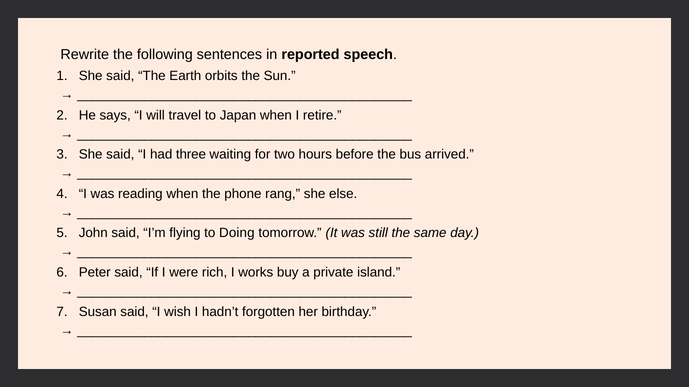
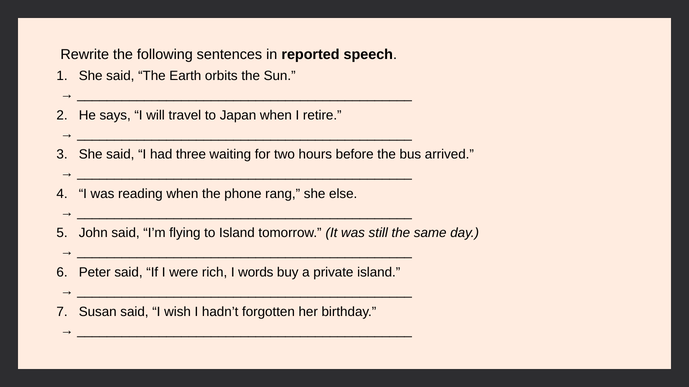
to Doing: Doing -> Island (237, 233)
works: works -> words (256, 273)
